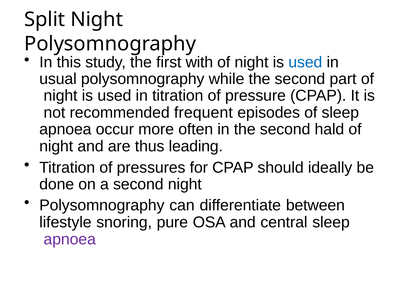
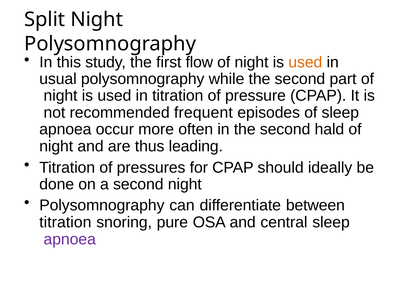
with: with -> flow (199, 62)
used colour: blue -> orange (305, 62)
lifestyle: lifestyle -> titration (65, 222)
